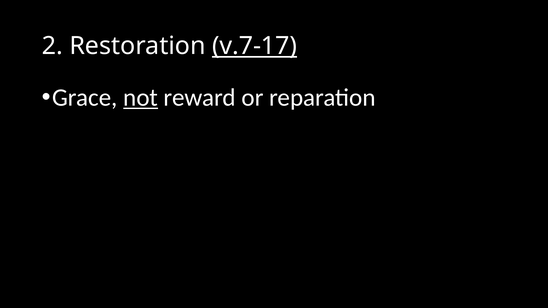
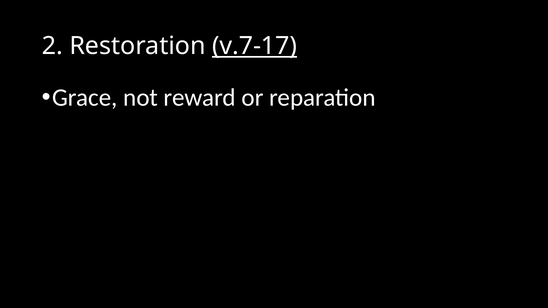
not underline: present -> none (141, 98)
